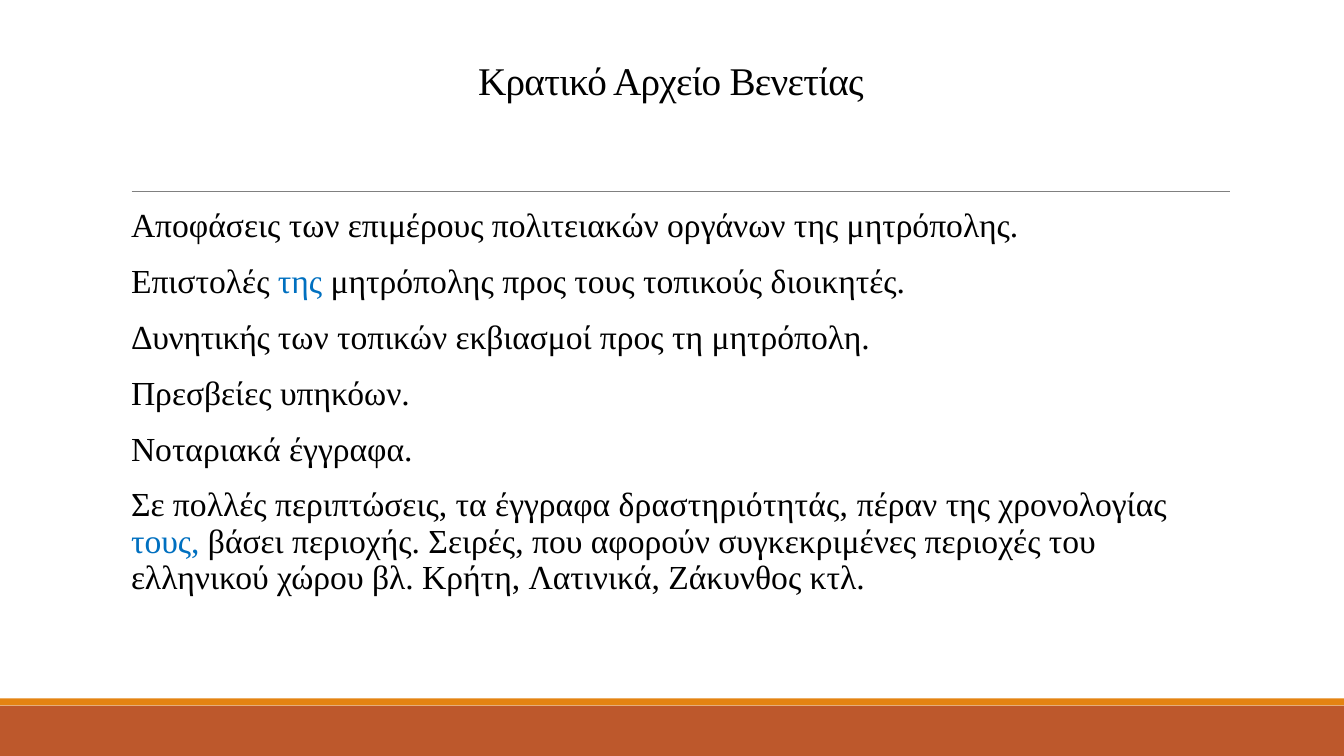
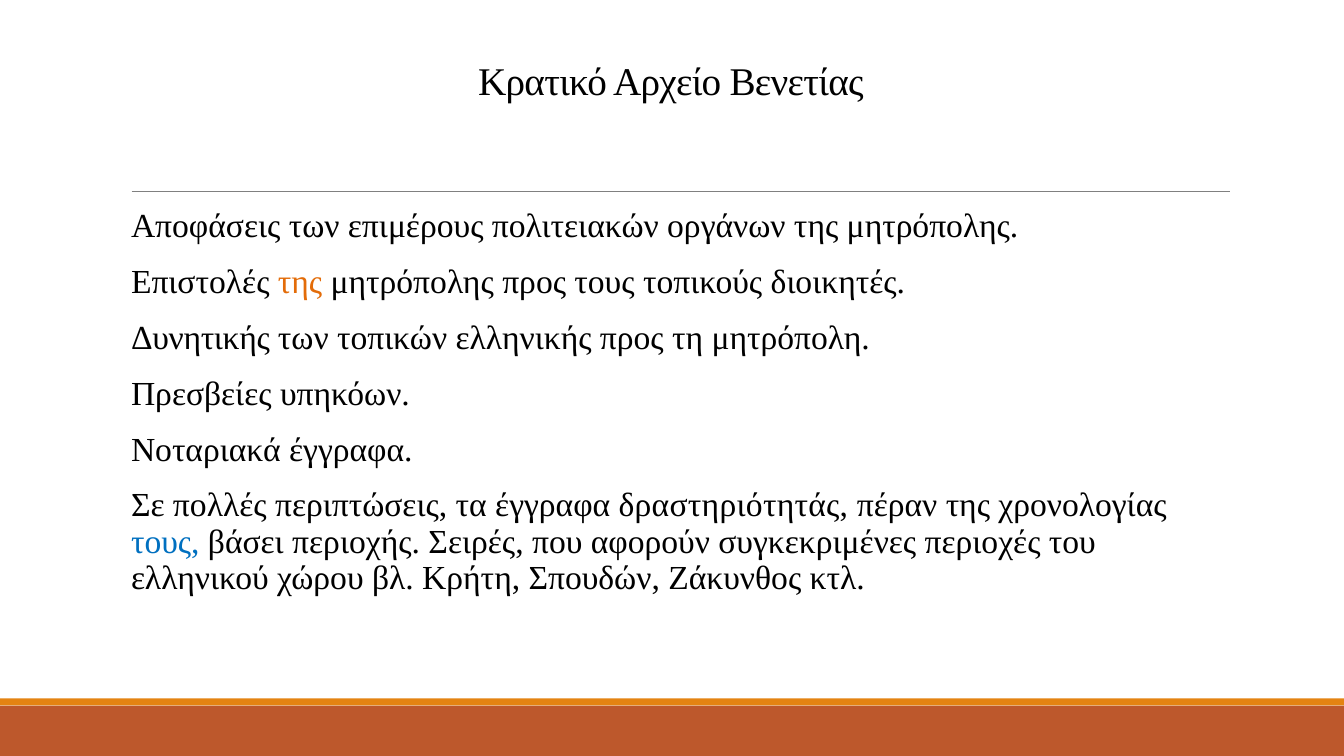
της colour: blue -> orange (300, 282)
εκβιασμοί: εκβιασμοί -> ελληνικής (524, 338)
Λατινικά: Λατινικά -> Σπουδών (594, 578)
